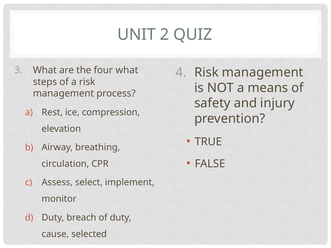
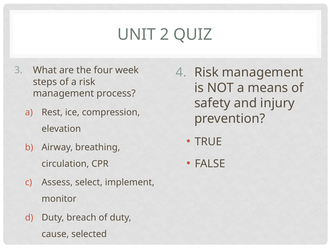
four what: what -> week (127, 70)
